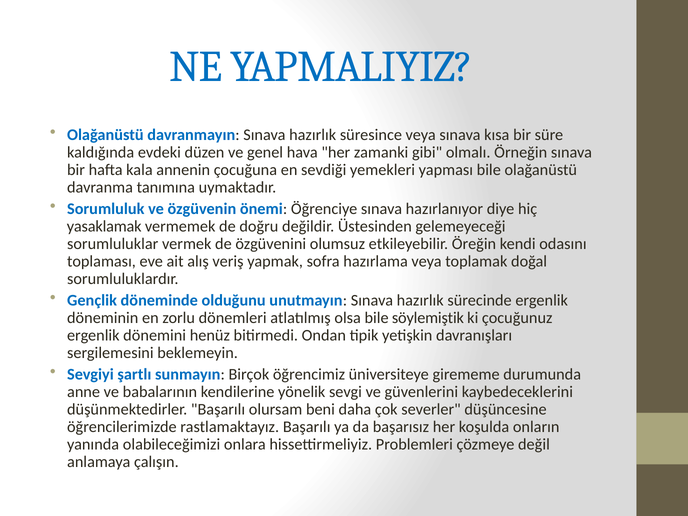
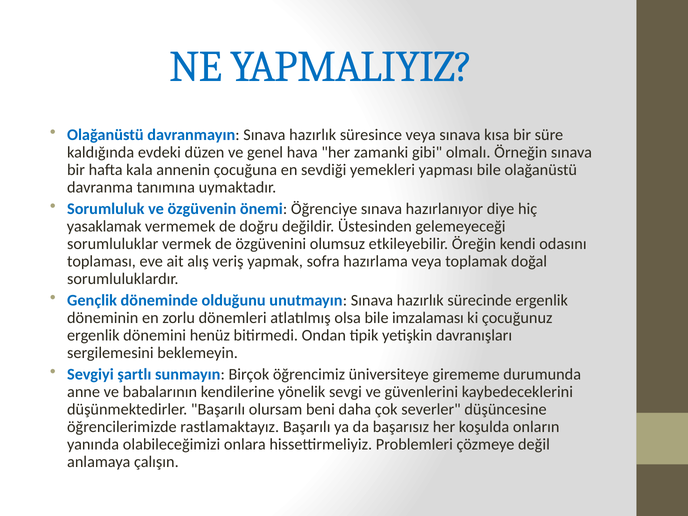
söylemiştik: söylemiştik -> imzalaması (428, 318)
